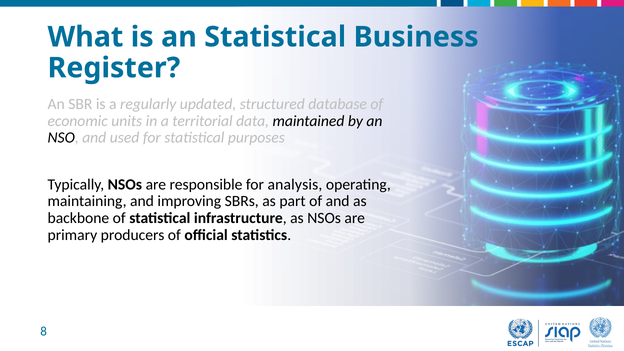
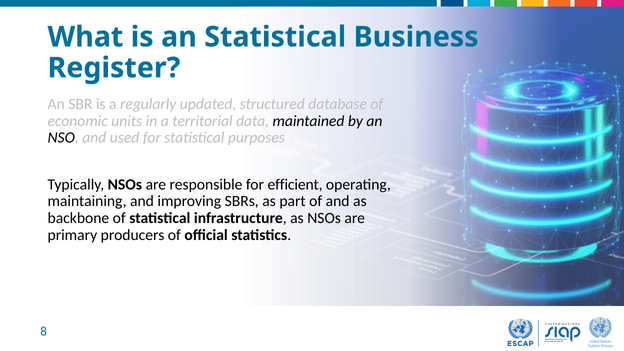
analysis: analysis -> efficient (295, 184)
